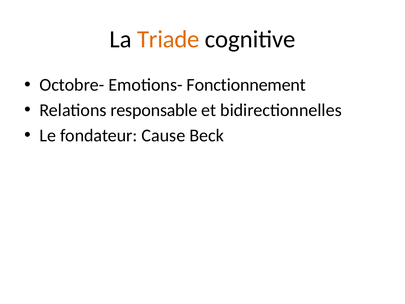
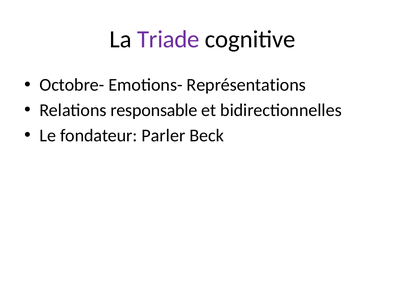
Triade colour: orange -> purple (168, 39)
Fonctionnement: Fonctionnement -> Représentations (246, 85)
Cause: Cause -> Parler (163, 135)
